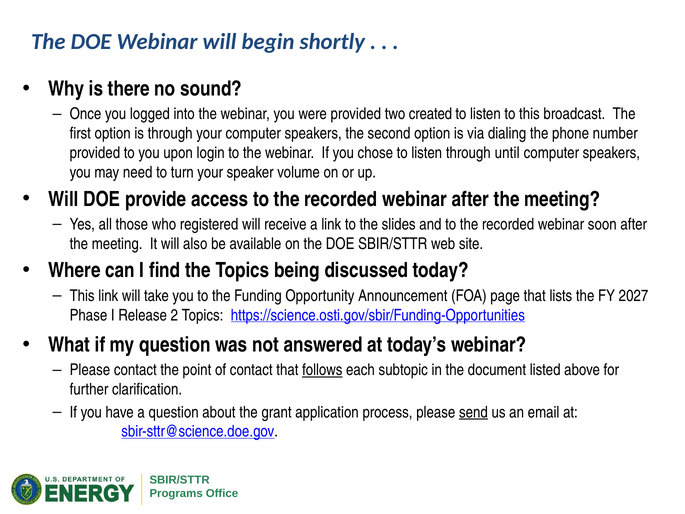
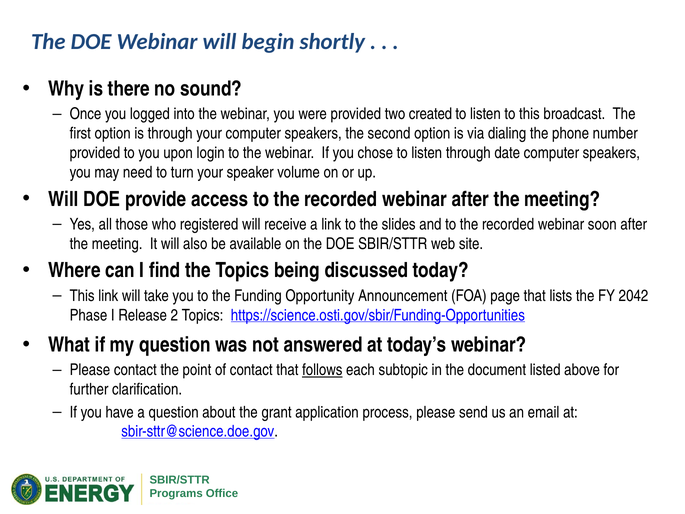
until: until -> date (507, 153)
2027: 2027 -> 2042 (634, 296)
send underline: present -> none (473, 412)
